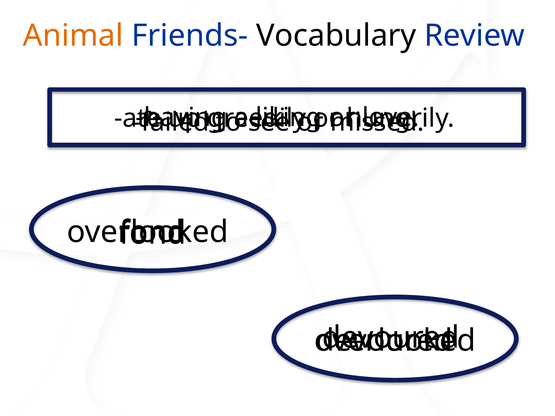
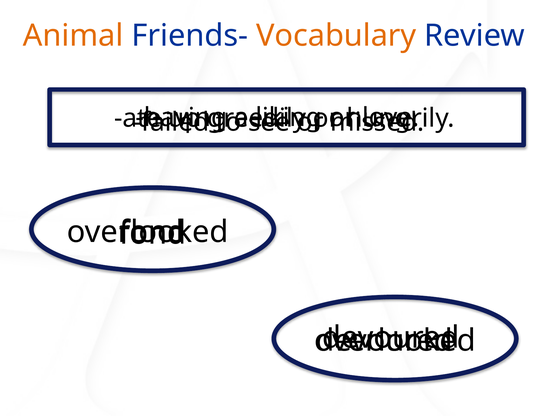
Vocabulary colour: black -> orange (336, 36)
